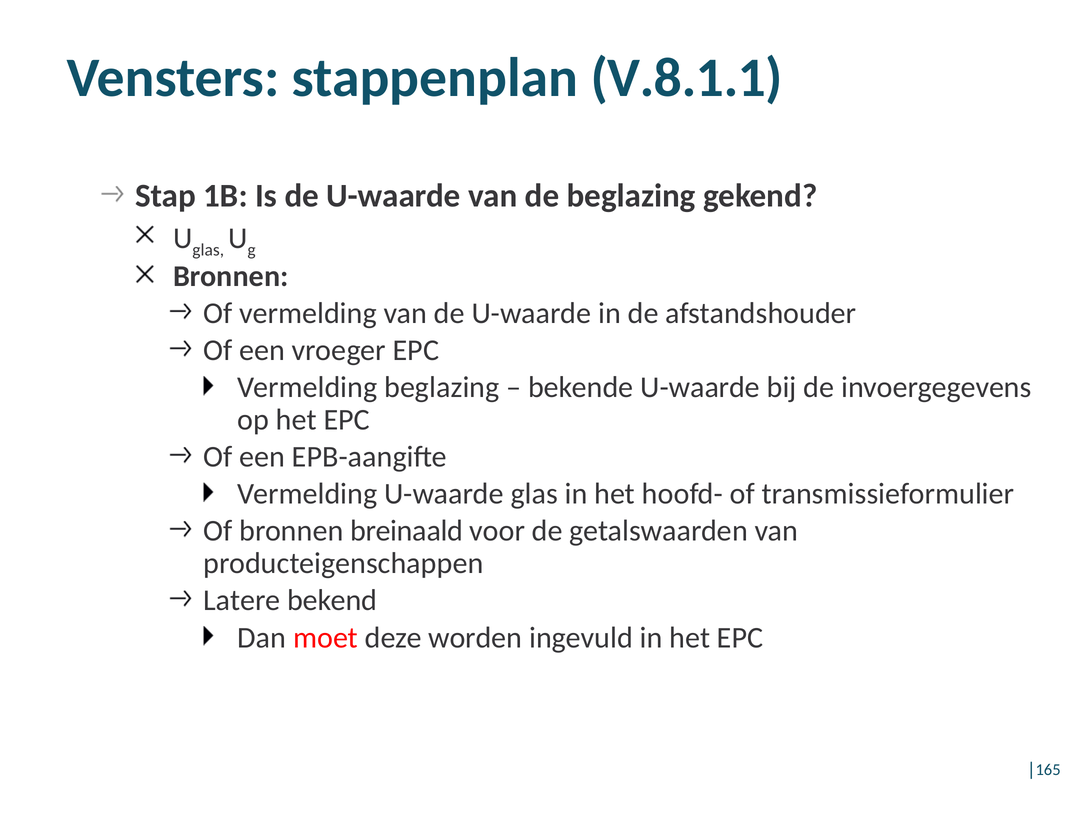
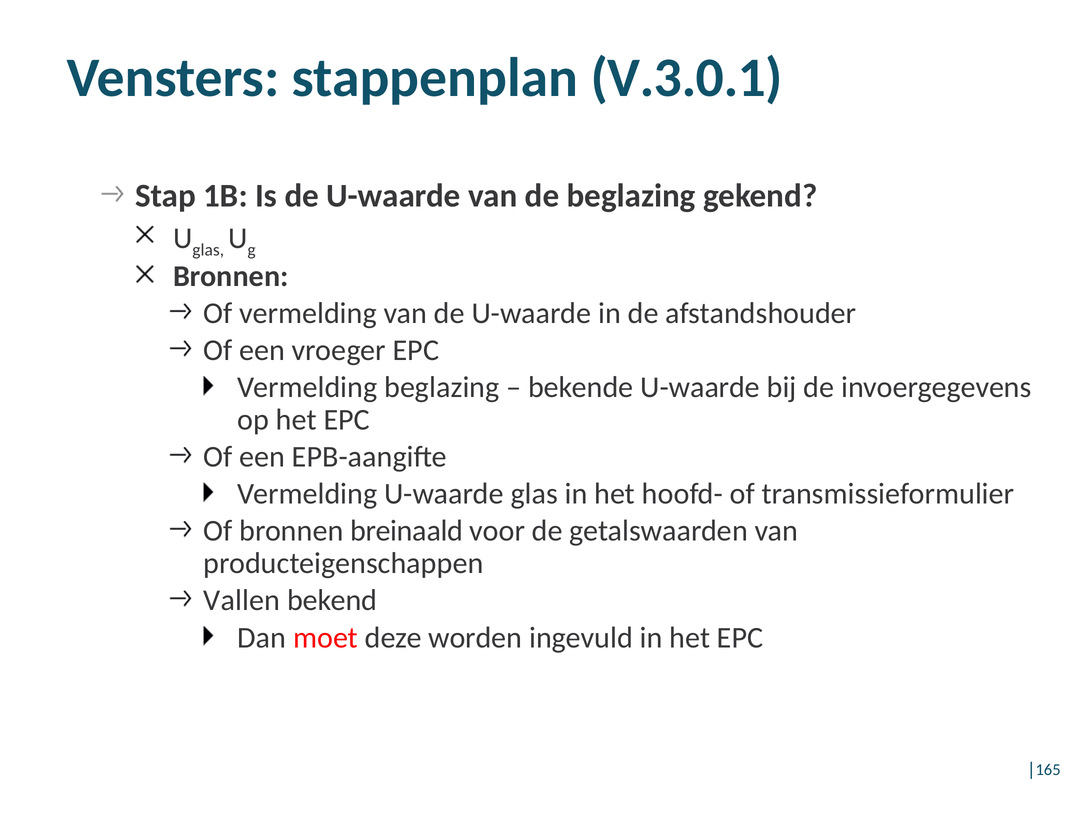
V.8.1.1: V.8.1.1 -> V.3.0.1 (687, 78)
Latere: Latere -> Vallen (242, 601)
